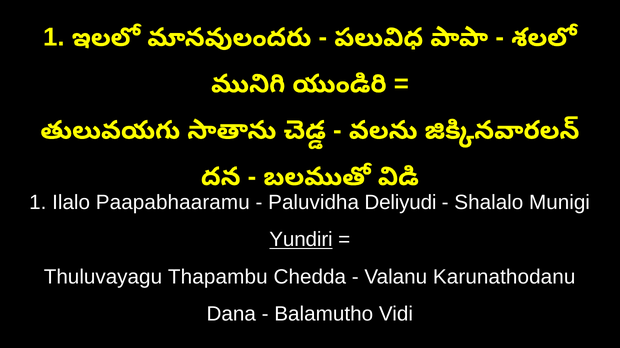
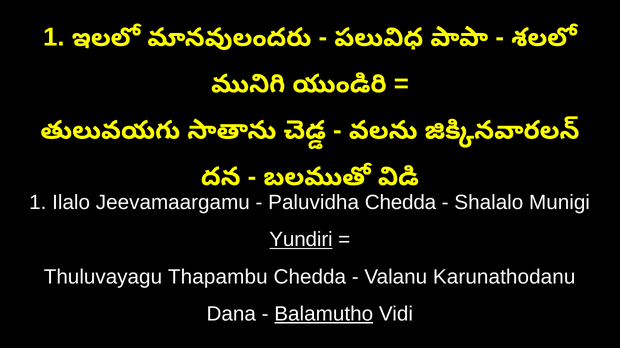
Paapabhaaramu: Paapabhaaramu -> Jeevamaargamu (173, 203)
Paluvidha Deliyudi: Deliyudi -> Chedda (400, 203)
Balamutho underline: none -> present (324, 315)
